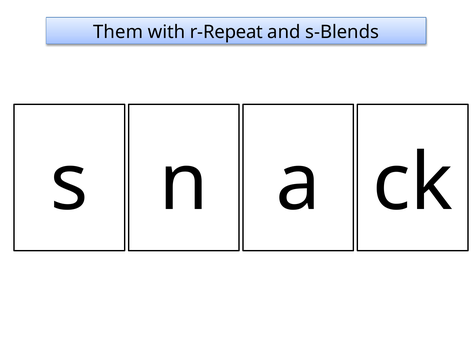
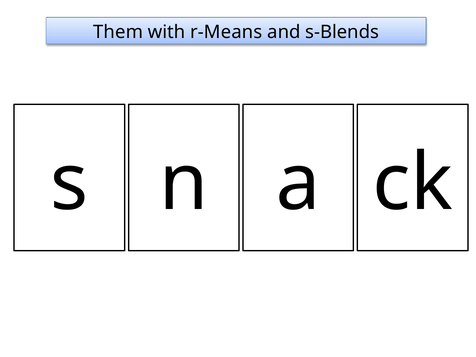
r-Repeat: r-Repeat -> r-Means (226, 32)
